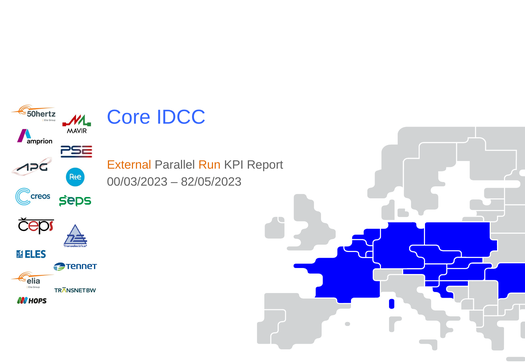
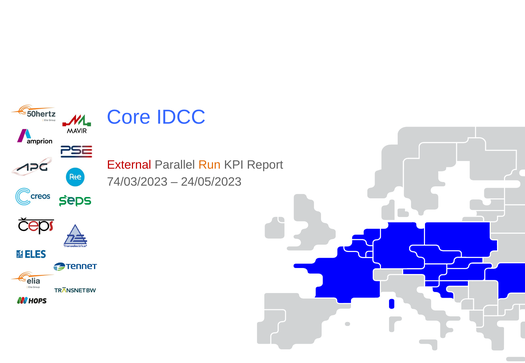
External colour: orange -> red (129, 165)
00/03/2023: 00/03/2023 -> 74/03/2023 (137, 182)
82/05/2023: 82/05/2023 -> 24/05/2023 (211, 182)
